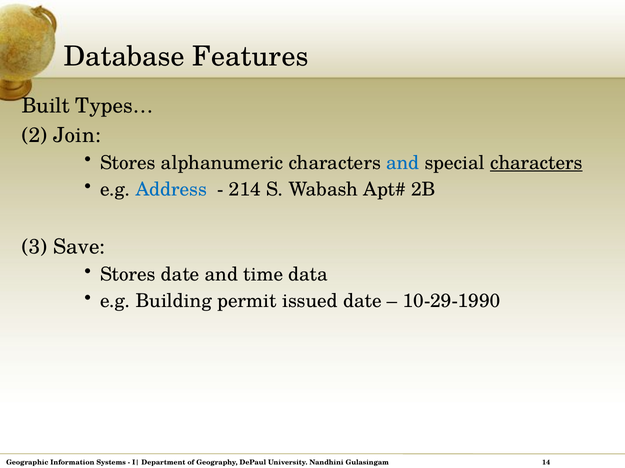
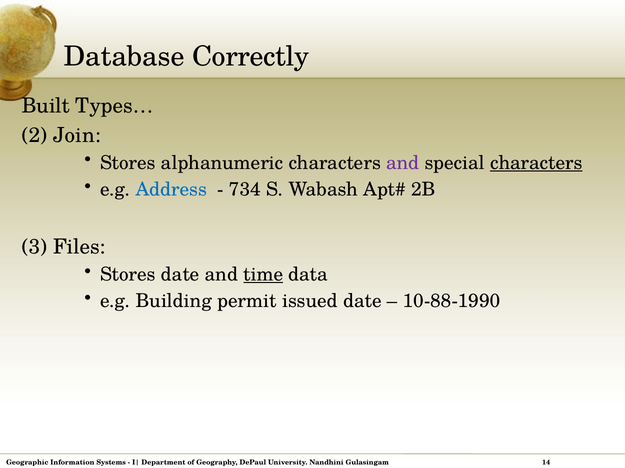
Features: Features -> Correctly (251, 57)
and colour: blue -> purple (403, 163)
214: 214 -> 734 (245, 190)
Save: Save -> Files (79, 247)
time underline: none -> present (263, 275)
10-29-1990: 10-29-1990 -> 10-88-1990 (452, 302)
